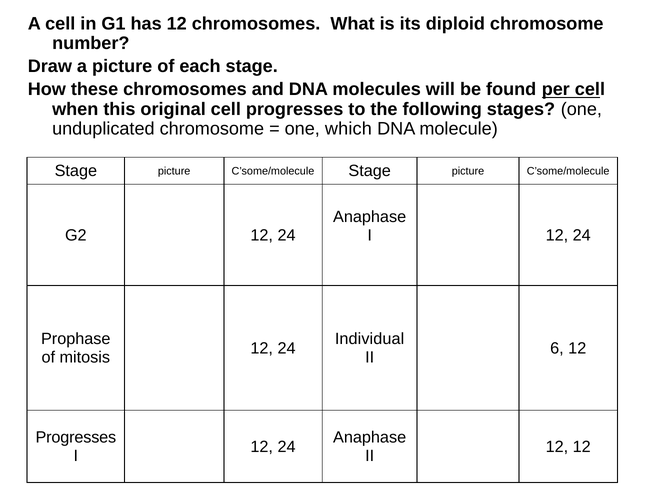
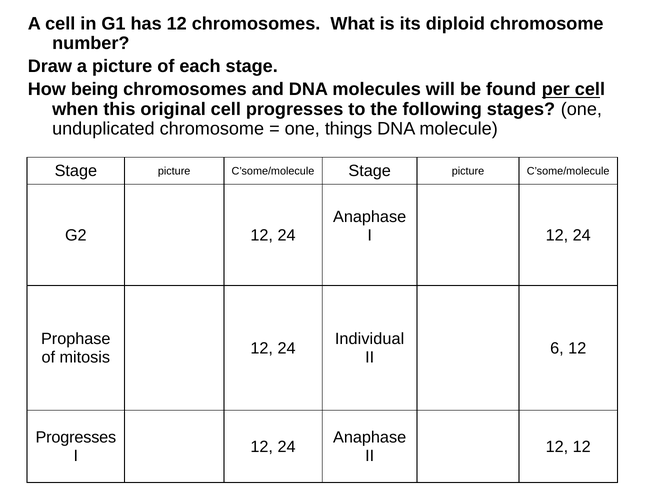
these: these -> being (95, 89)
which: which -> things (349, 128)
